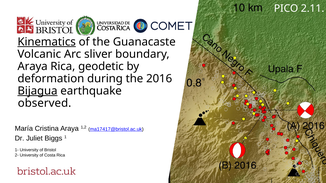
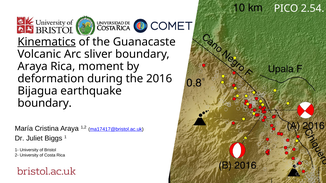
2.11: 2.11 -> 2.54 (313, 9)
geodetic: geodetic -> moment (101, 66)
Bijagua underline: present -> none (38, 91)
observed: observed -> boundary (45, 103)
